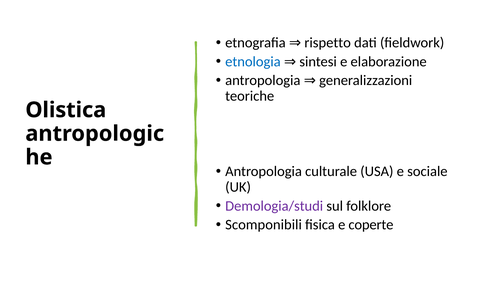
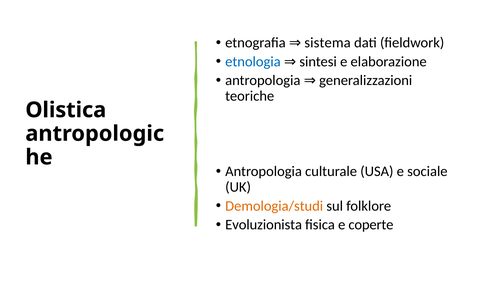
rispetto: rispetto -> sistema (328, 43)
Demologia/studi colour: purple -> orange (274, 206)
Scomponibili: Scomponibili -> Evoluzionista (264, 225)
